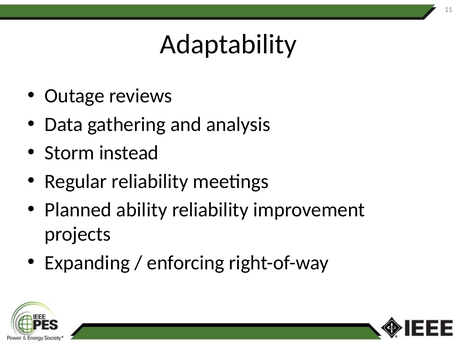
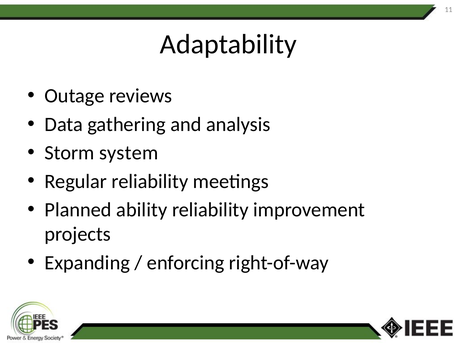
instead: instead -> system (129, 153)
